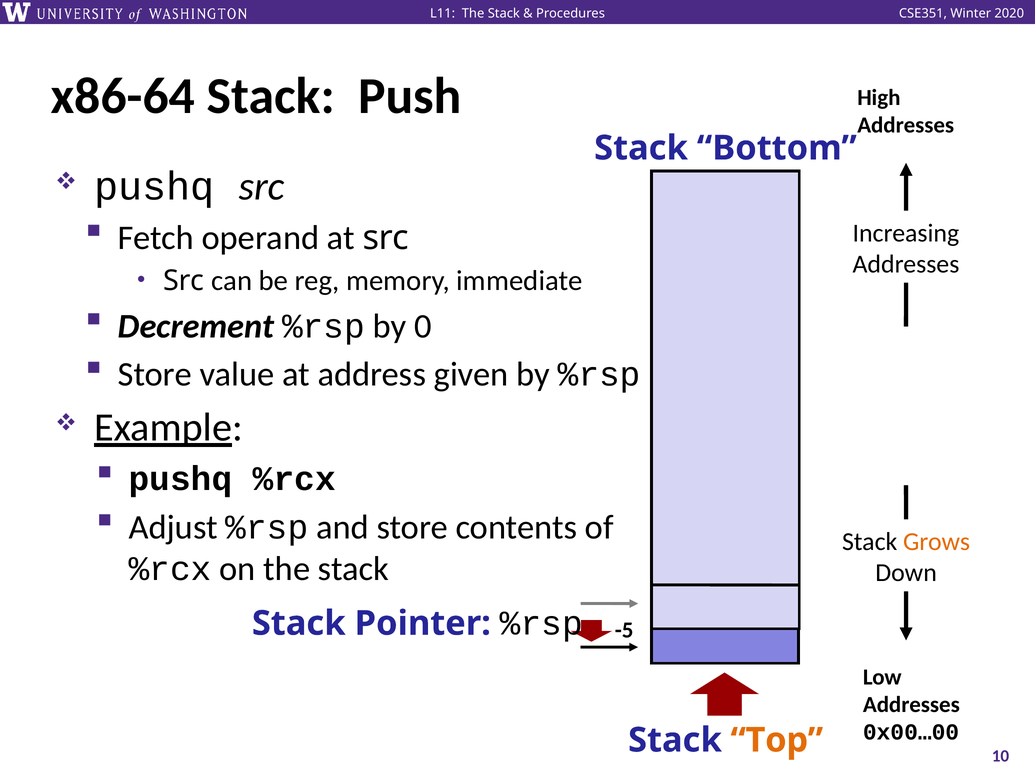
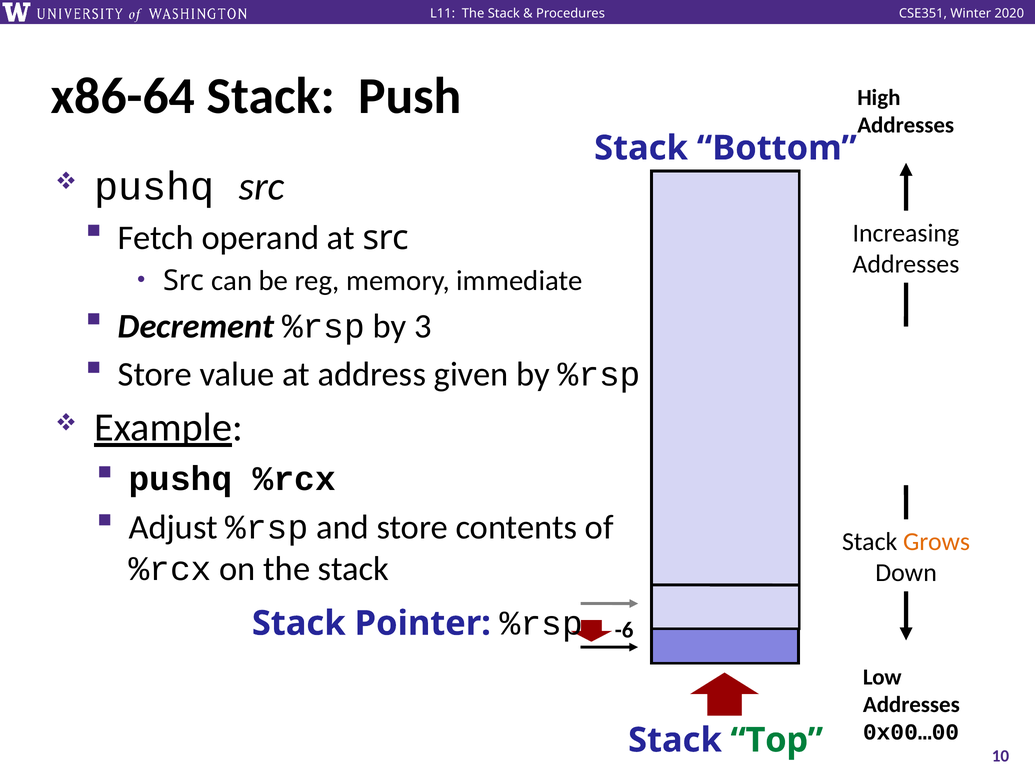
0: 0 -> 3 (423, 326)
-5: -5 -> -6 (624, 630)
Top colour: orange -> green (777, 740)
